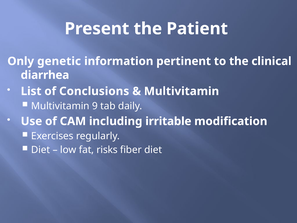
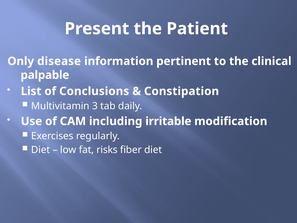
genetic: genetic -> disease (59, 61)
diarrhea: diarrhea -> palpable (45, 75)
Multivitamin: Multivitamin -> Constipation (182, 91)
9: 9 -> 3 (95, 106)
